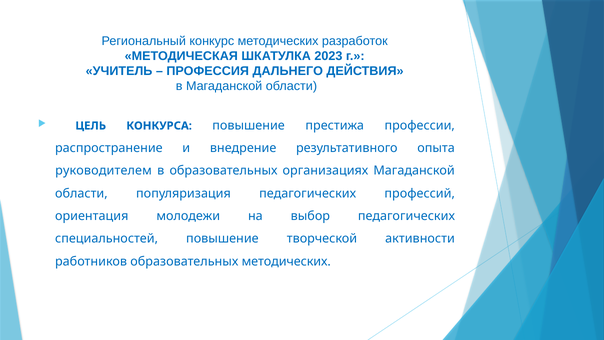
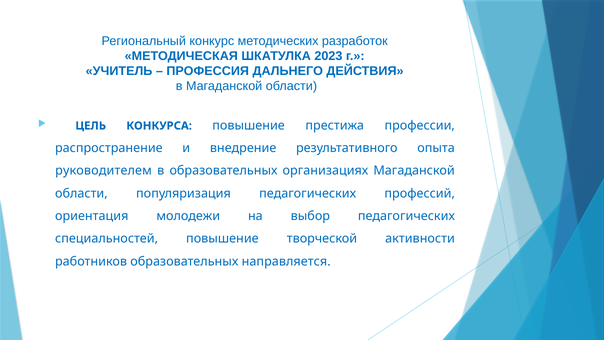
образовательных методических: методических -> направляется (286, 261)
